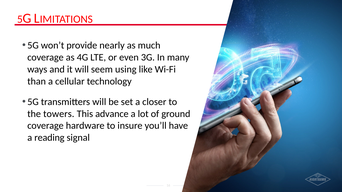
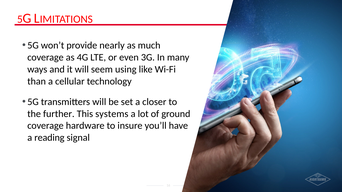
towers: towers -> further (59, 114)
advance: advance -> systems (112, 114)
